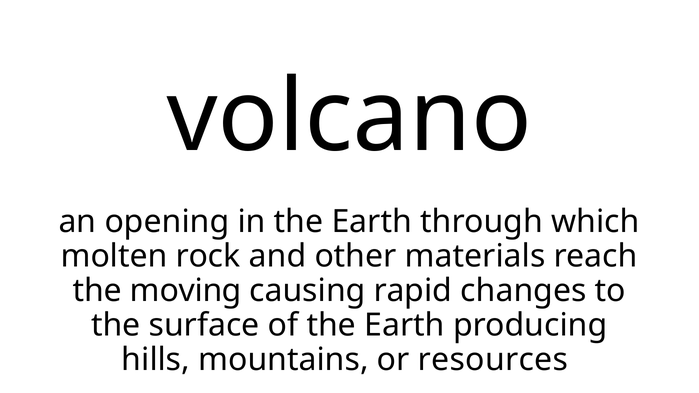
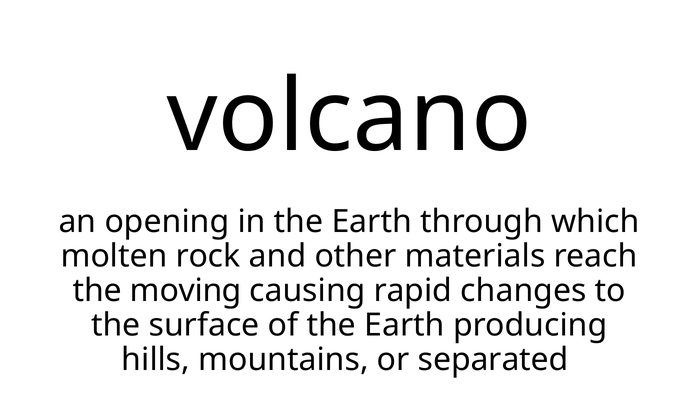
resources: resources -> separated (493, 360)
